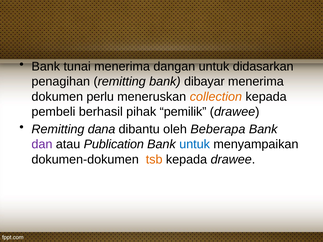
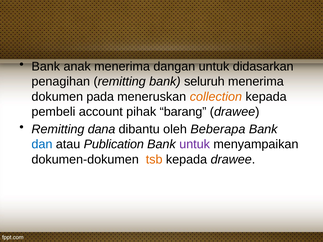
tunai: tunai -> anak (77, 67)
dibayar: dibayar -> seluruh (204, 82)
perlu: perlu -> pada (100, 97)
berhasil: berhasil -> account (101, 112)
pemilik: pemilik -> barang (183, 112)
dan colour: purple -> blue (42, 144)
untuk colour: blue -> purple (195, 144)
